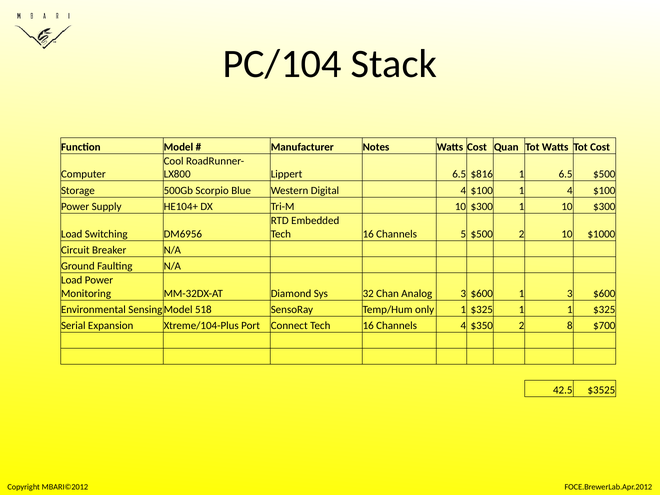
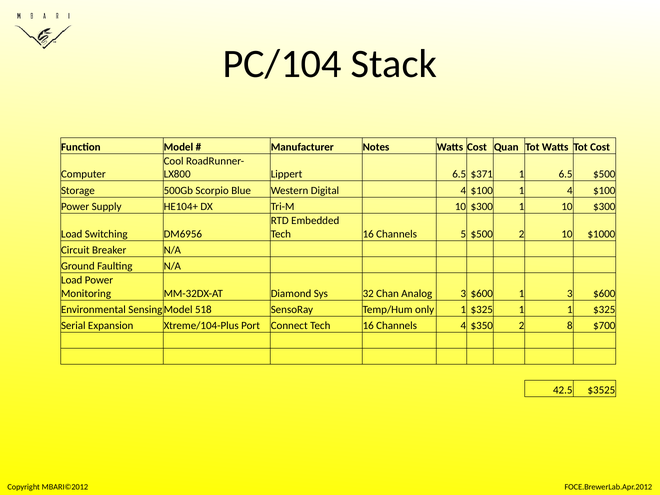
$816: $816 -> $371 (482, 174)
